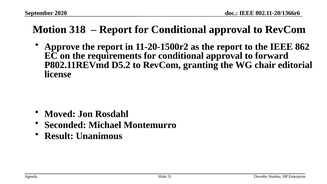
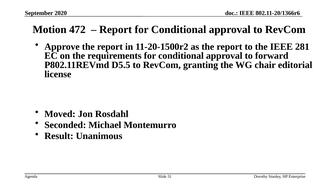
318: 318 -> 472 (77, 30)
862: 862 -> 281 (302, 47)
D5.2: D5.2 -> D5.5 (121, 65)
